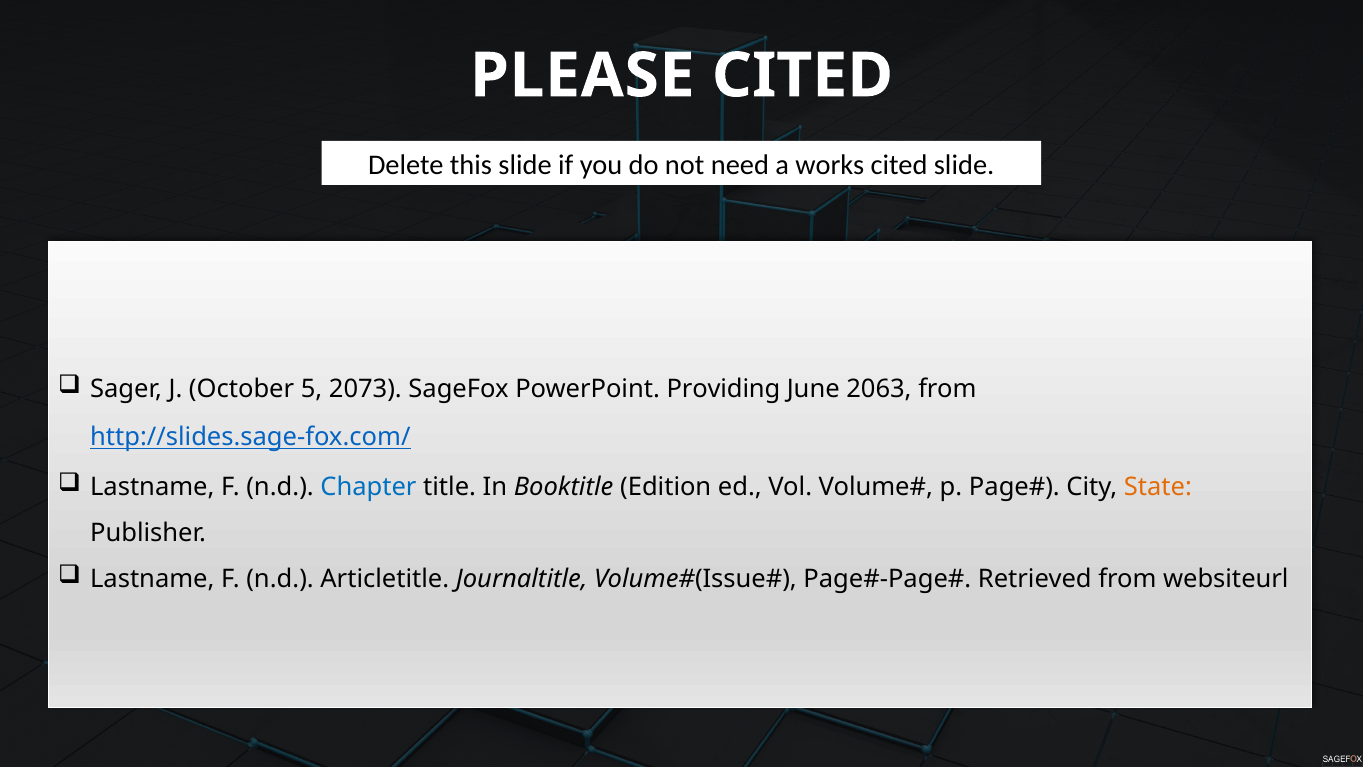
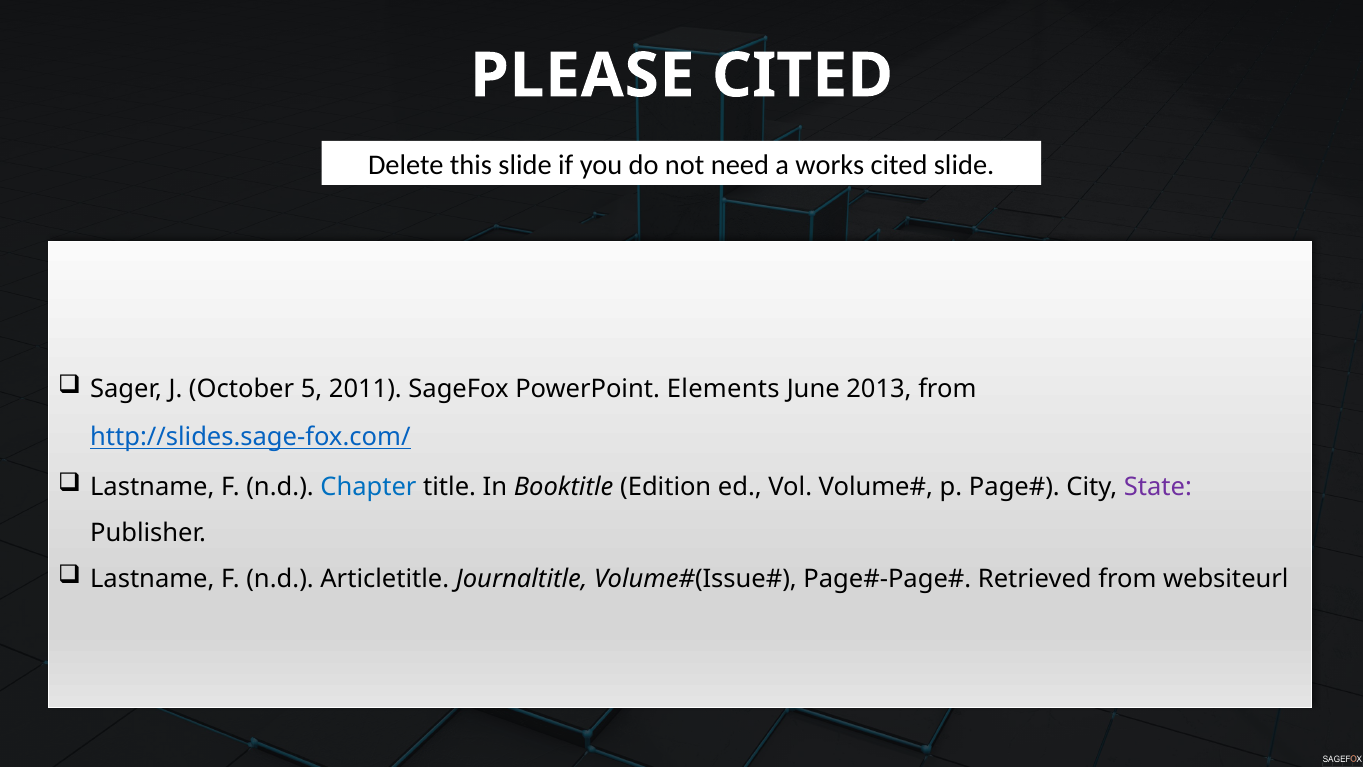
2073: 2073 -> 2011 (365, 389)
Providing: Providing -> Elements (723, 389)
2063: 2063 -> 2013 (879, 389)
State colour: orange -> purple (1158, 487)
